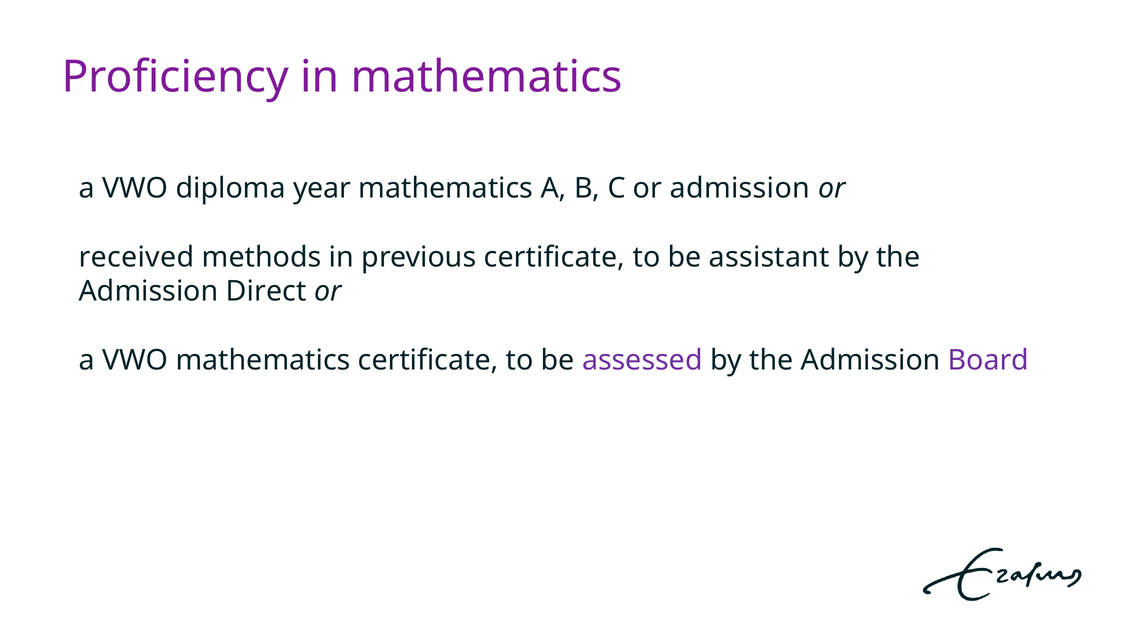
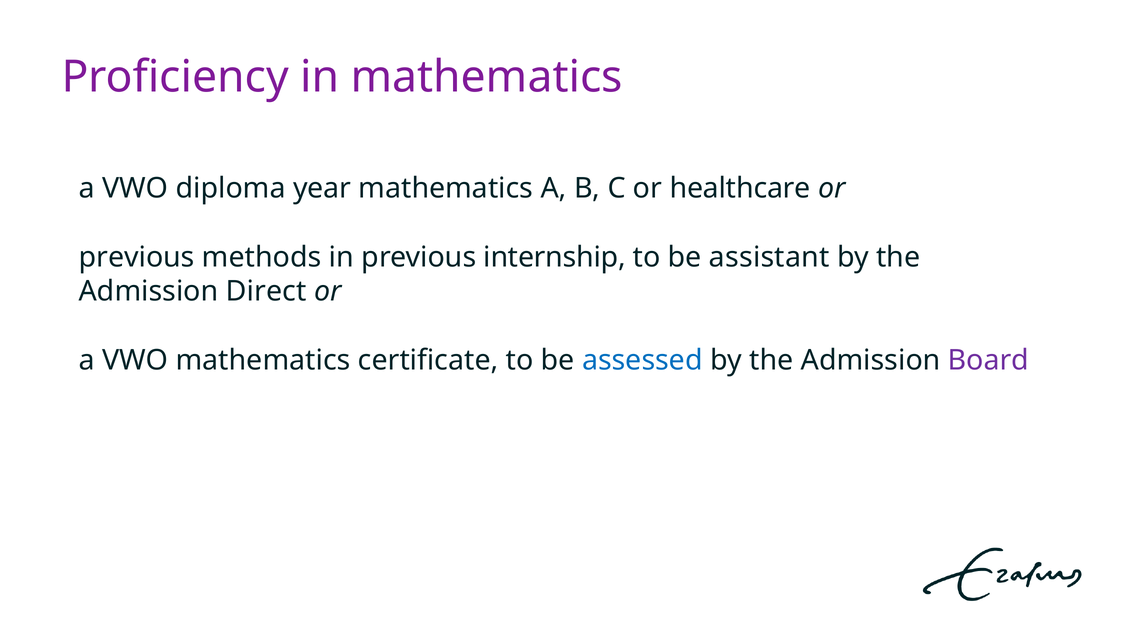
or admission: admission -> healthcare (740, 188)
received: received -> previous (137, 257)
previous certificate: certificate -> internship (555, 257)
assessed colour: purple -> blue (642, 360)
